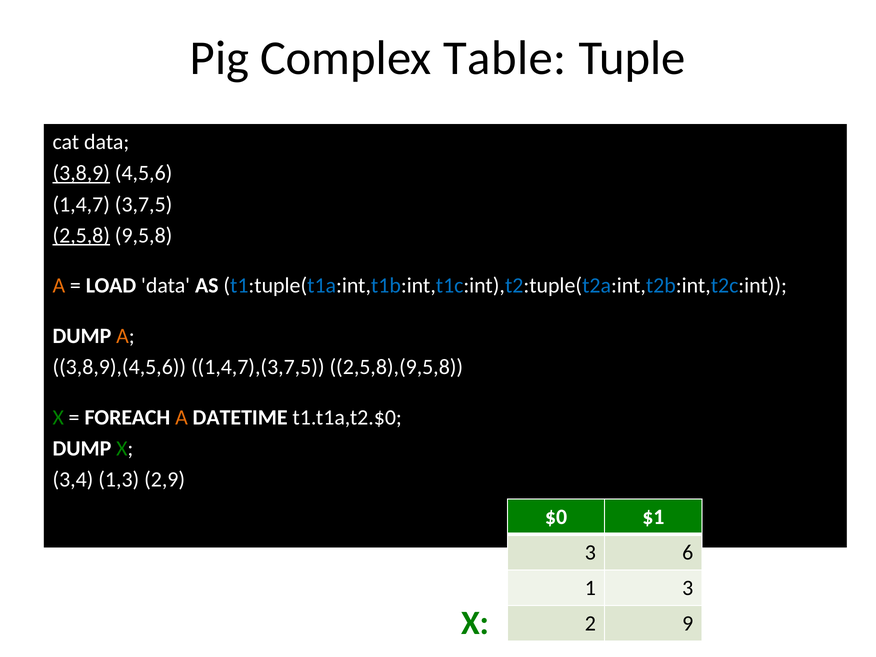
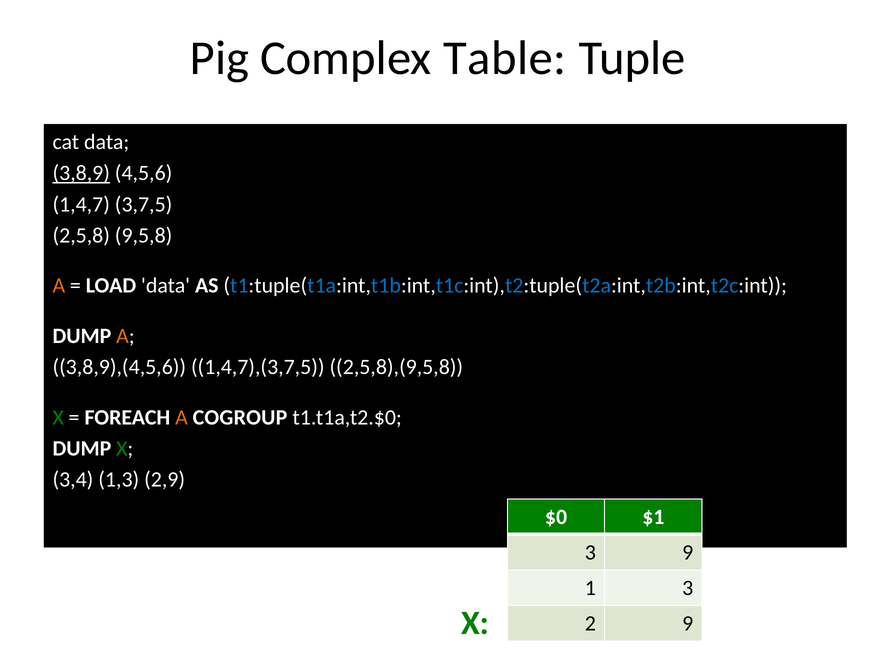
2,5,8 underline: present -> none (81, 235)
DATETIME: DATETIME -> COGROUP (240, 417)
3 6: 6 -> 9 (688, 552)
